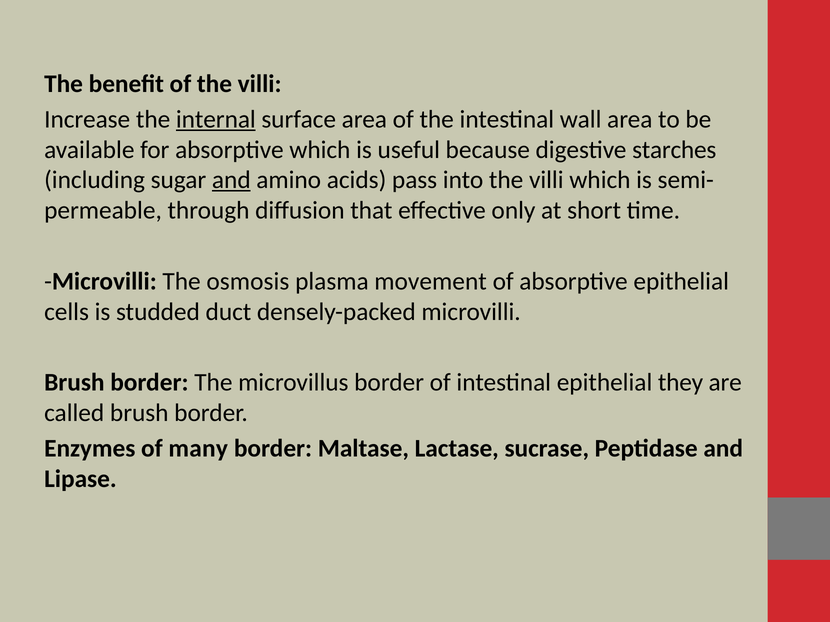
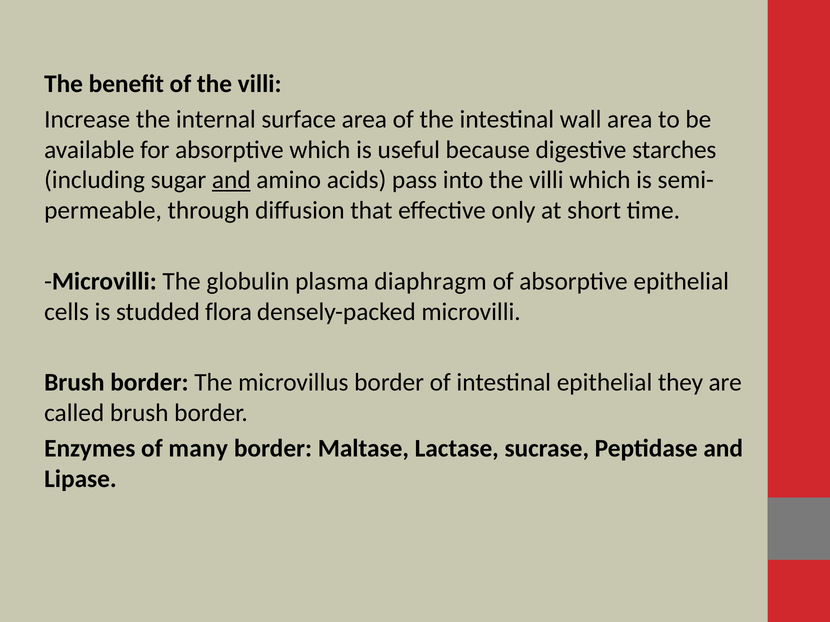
internal underline: present -> none (216, 119)
osmosis: osmosis -> globulin (248, 282)
movement: movement -> diaphragm (431, 282)
duct: duct -> flora (229, 312)
